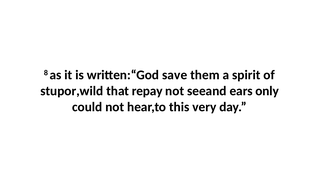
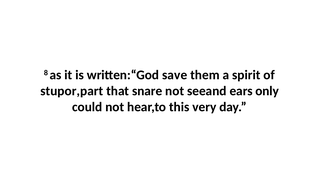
stupor,wild: stupor,wild -> stupor,part (72, 91)
repay: repay -> snare (147, 91)
